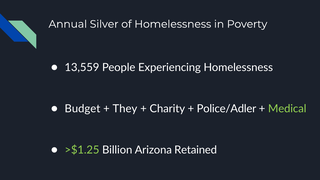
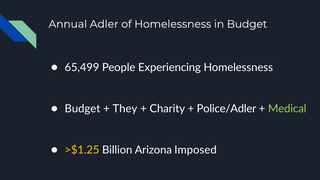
Silver: Silver -> Adler (104, 24)
in Poverty: Poverty -> Budget (247, 24)
13,559: 13,559 -> 65,499 (82, 67)
>$1.25 colour: light green -> yellow (82, 150)
Retained: Retained -> Imposed (196, 150)
